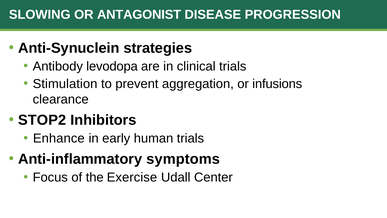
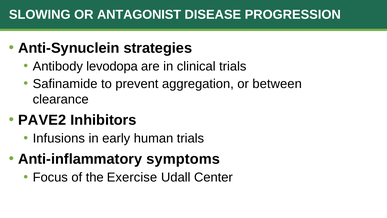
Stimulation: Stimulation -> Safinamide (65, 84)
infusions: infusions -> between (277, 84)
STOP2: STOP2 -> PAVE2 (42, 120)
Enhance: Enhance -> Infusions (59, 138)
